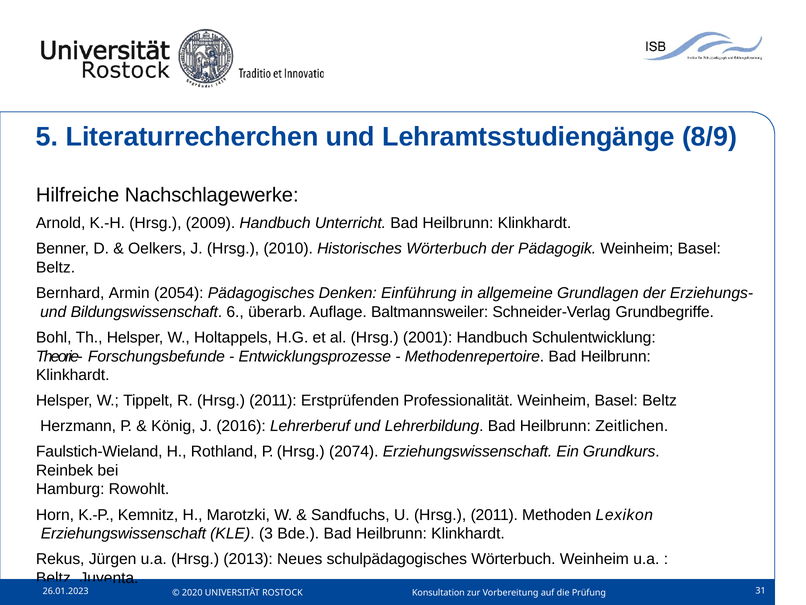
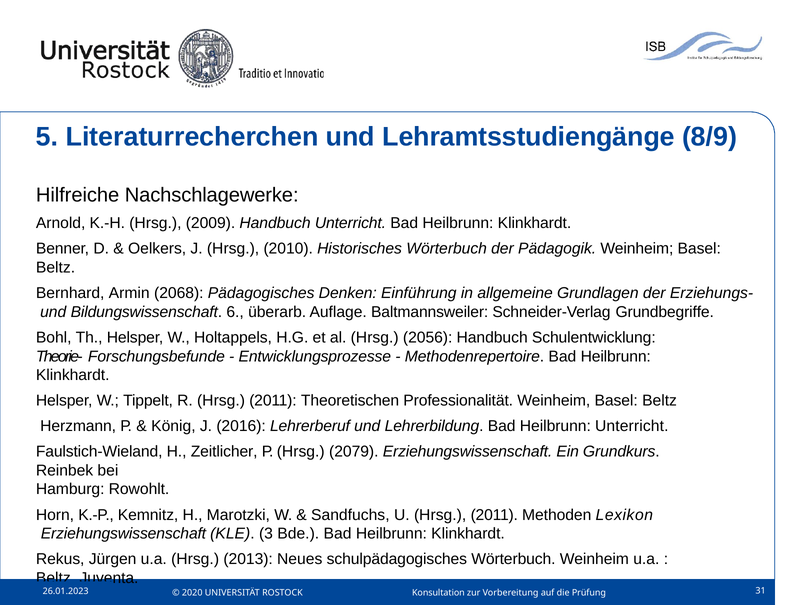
2054: 2054 -> 2068 (179, 293)
2001: 2001 -> 2056 (428, 337)
Erstprüfenden: Erstprüfenden -> Theoretischen (350, 400)
Heilbrunn Zeitlichen: Zeitlichen -> Unterricht (632, 426)
Rothland: Rothland -> Zeitlicher (224, 451)
2074: 2074 -> 2079 (354, 451)
